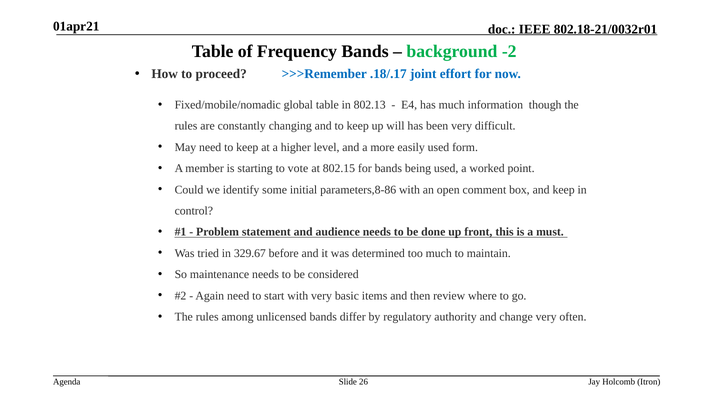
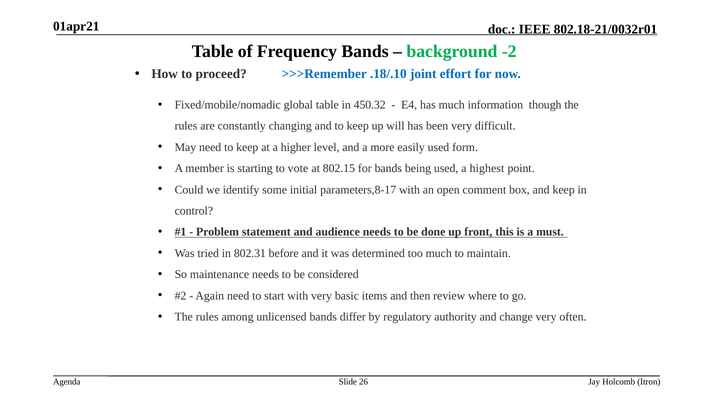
.18/.17: .18/.17 -> .18/.10 (388, 74)
802.13: 802.13 -> 450.32 (370, 105)
worked: worked -> highest (487, 168)
parameters,8-86: parameters,8-86 -> parameters,8-17 (358, 190)
329.67: 329.67 -> 802.31 (250, 253)
